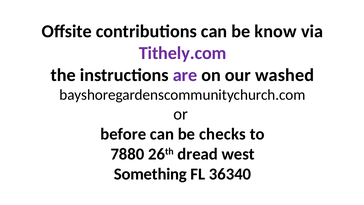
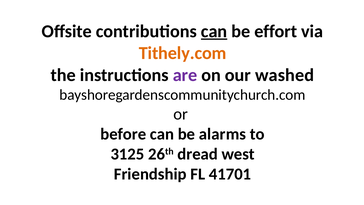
can underline: none -> present (214, 31)
know: know -> effort (276, 31)
Tithely.com colour: purple -> orange (183, 53)
checks: checks -> alarms (222, 134)
7880: 7880 -> 3125 (127, 154)
Something: Something -> Friendship (150, 174)
36340: 36340 -> 41701 (230, 174)
